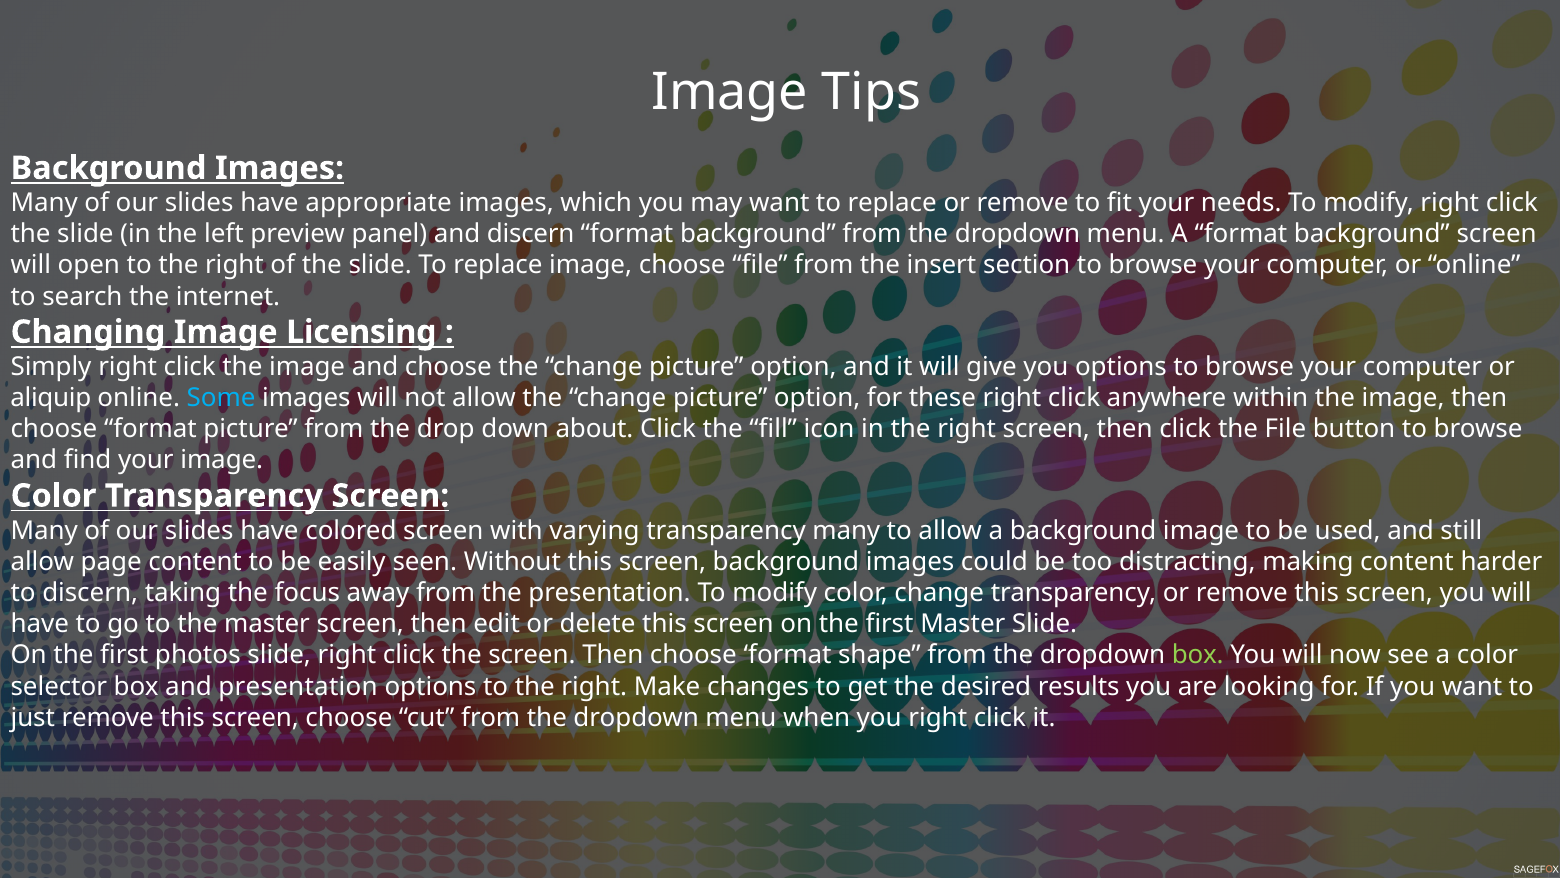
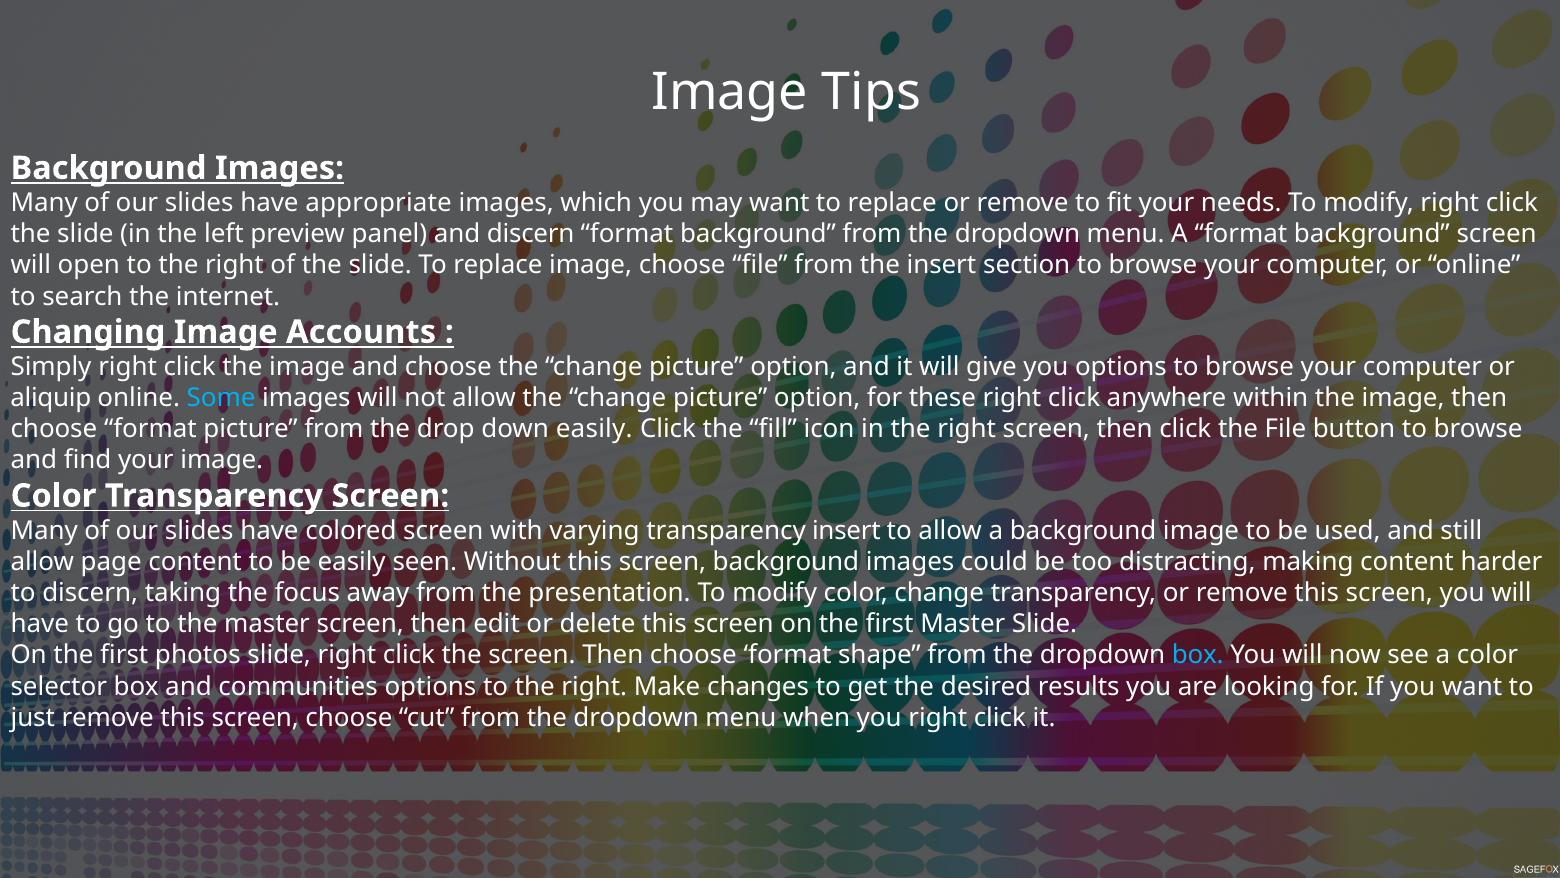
Licensing: Licensing -> Accounts (361, 332)
down about: about -> easily (594, 429)
transparency many: many -> insert (846, 530)
box colour: light green -> light blue (1198, 655)
and presentation: presentation -> communities (298, 686)
